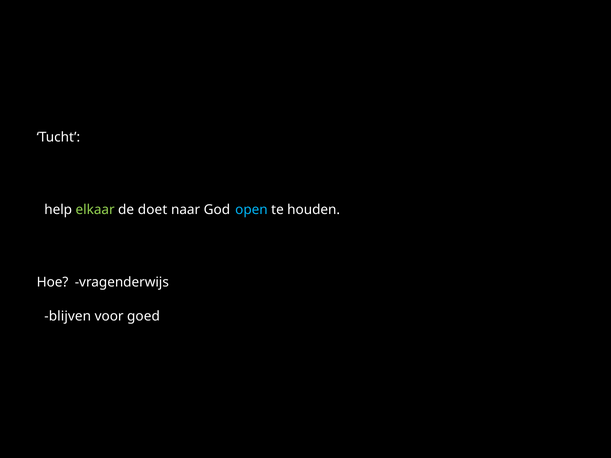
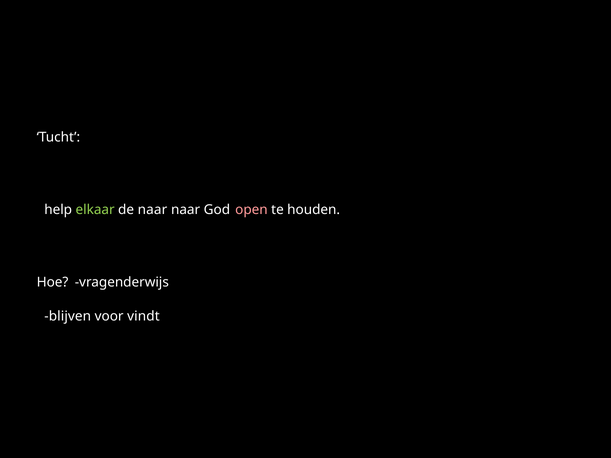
de doet: doet -> naar (153, 210)
open colour: light blue -> pink (251, 210)
goed: goed -> vindt (143, 317)
